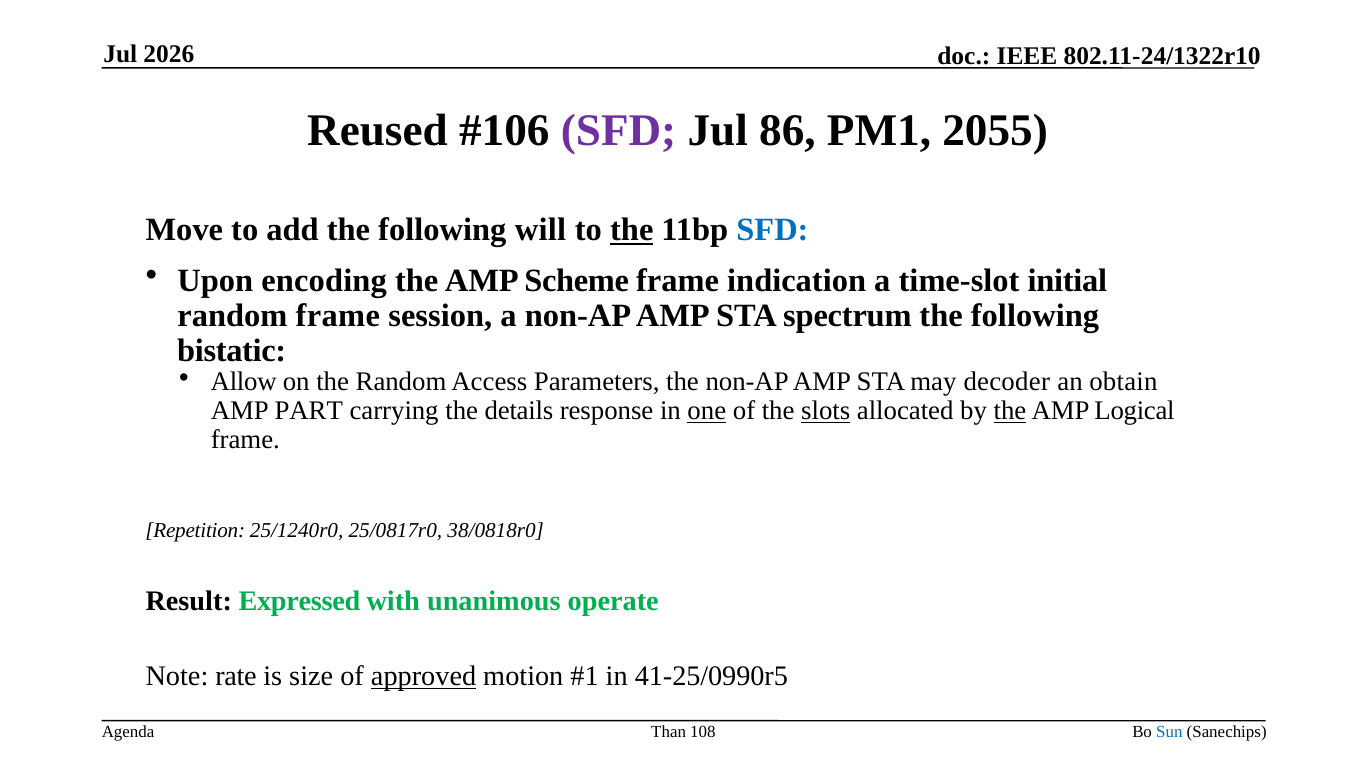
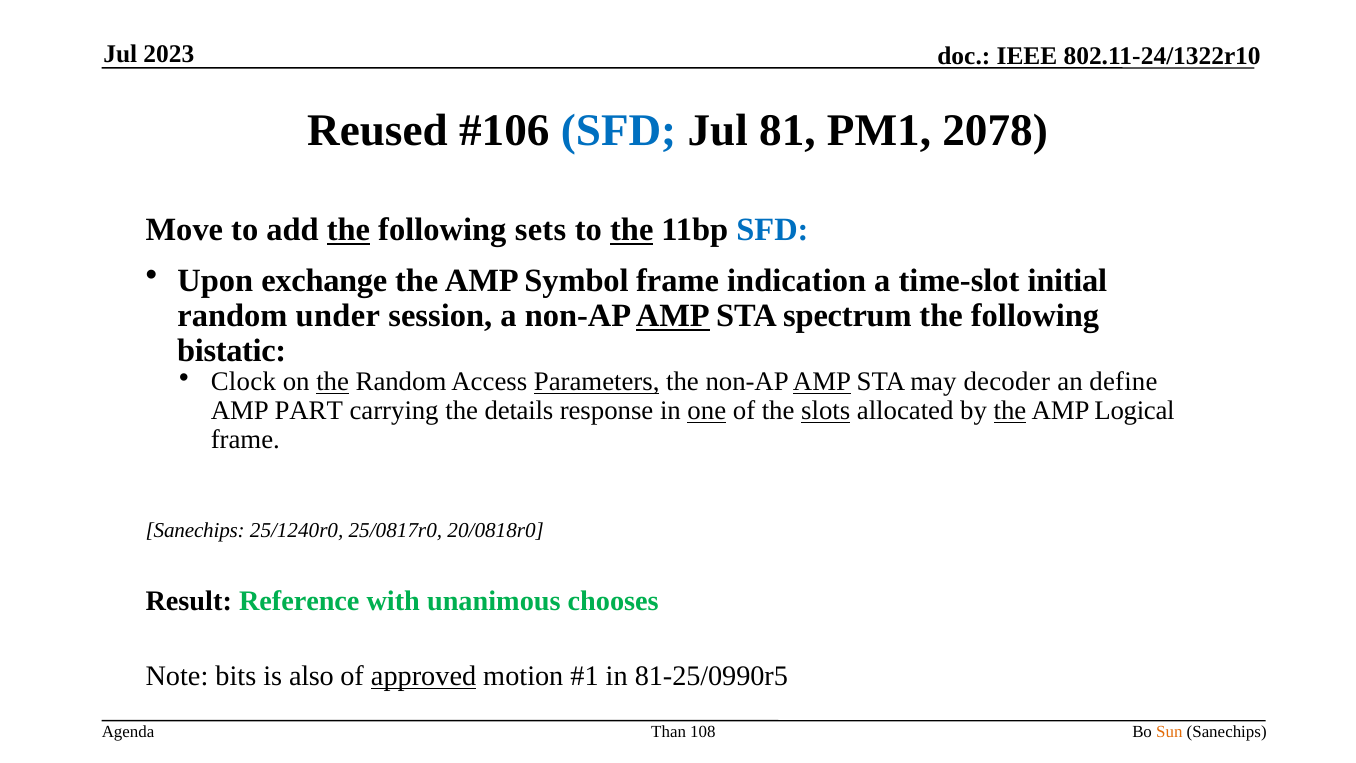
2026: 2026 -> 2023 (169, 54)
SFD colour: purple -> blue (619, 130)
86: 86 -> 81 (787, 130)
2055: 2055 -> 2078 (995, 130)
the underline: none -> present (348, 230)
will: will -> sets (541, 230)
encoding: encoding -> exchange (324, 280)
Scheme: Scheme -> Symbol (577, 280)
random frame: frame -> under (338, 315)
AMP underline: none -> present (673, 315)
Allow: Allow -> Clock (243, 382)
the underline: none -> present (333, 382)
Parameters underline: none -> present (597, 382)
AMP underline: none -> present (822, 382)
obtain: obtain -> define (1123, 382)
Repetition: Repetition -> Sanechips (195, 531)
38/0818r0: 38/0818r0 -> 20/0818r0 (496, 531)
Expressed: Expressed -> Reference (299, 601)
operate: operate -> chooses (613, 601)
rate: rate -> bits (236, 676)
size: size -> also (311, 676)
41-25/0990r5: 41-25/0990r5 -> 81-25/0990r5 (711, 676)
Sun colour: blue -> orange (1169, 732)
